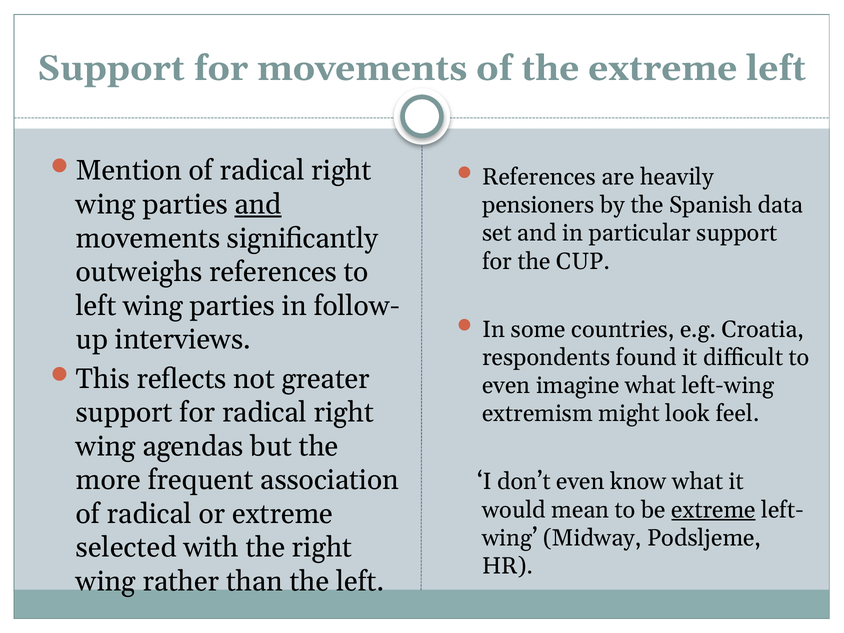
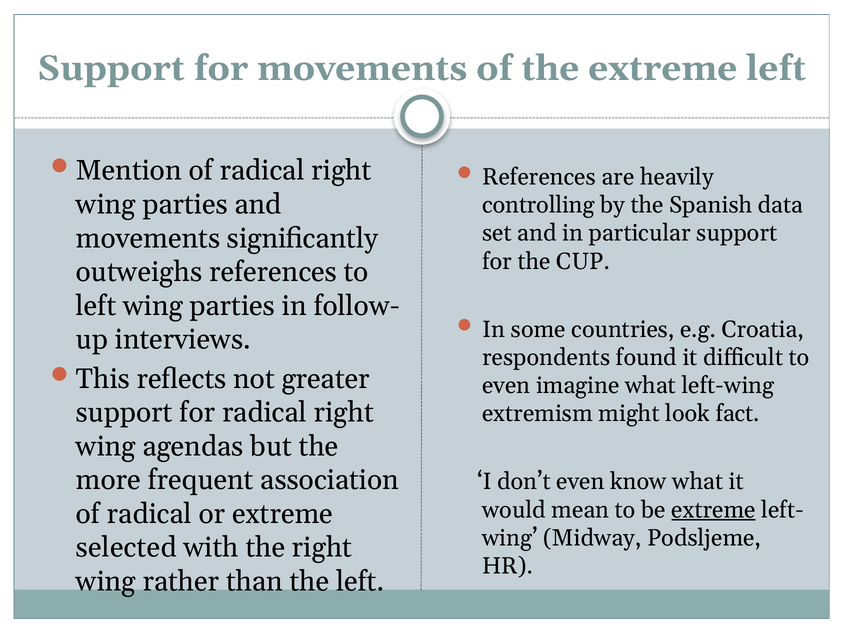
and underline: present -> none (258, 204)
pensioners: pensioners -> controlling (538, 205)
feel: feel -> fact (738, 414)
